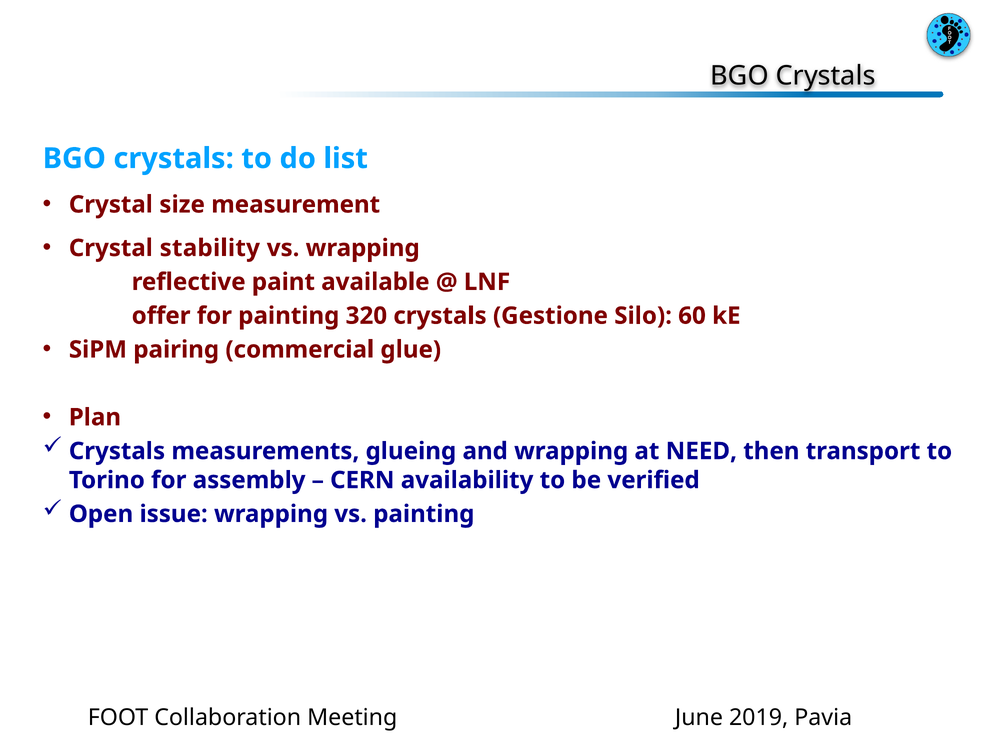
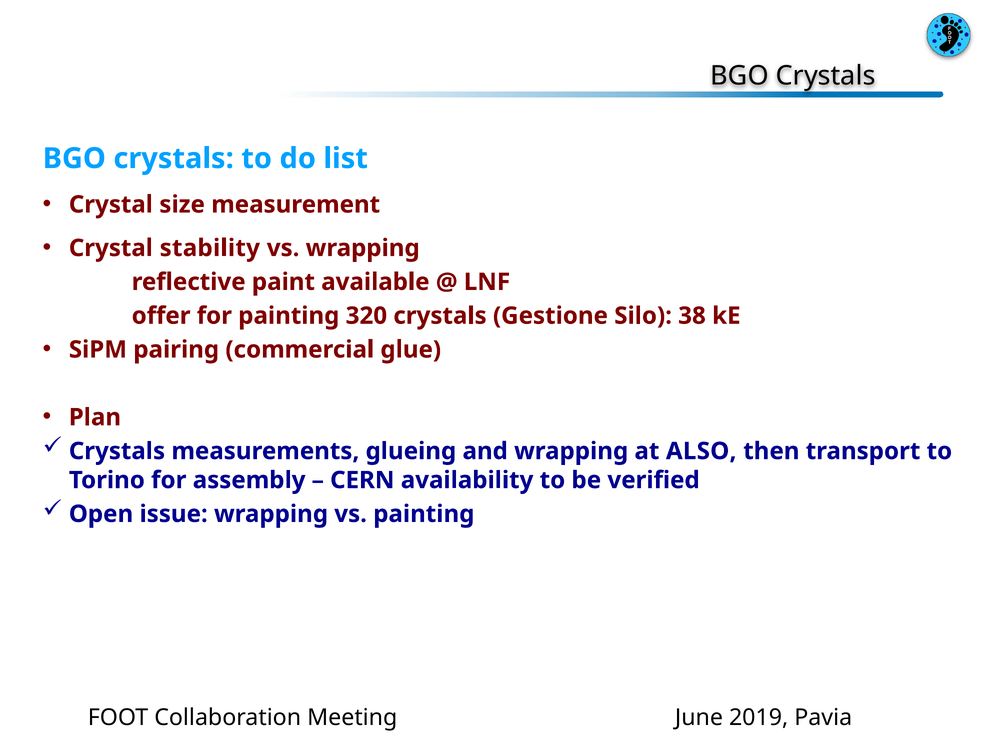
60: 60 -> 38 (692, 316)
NEED: NEED -> ALSO (701, 451)
